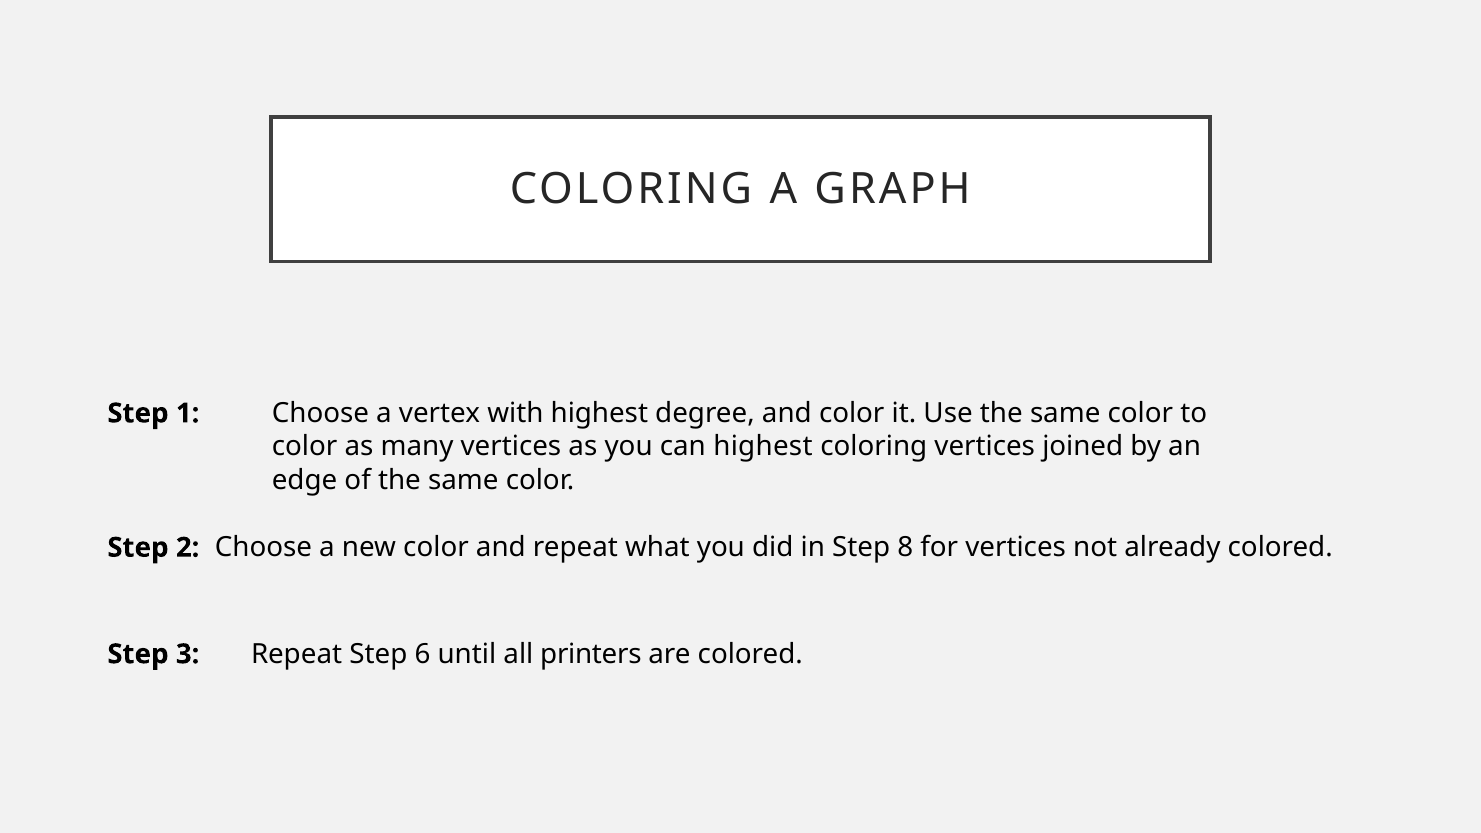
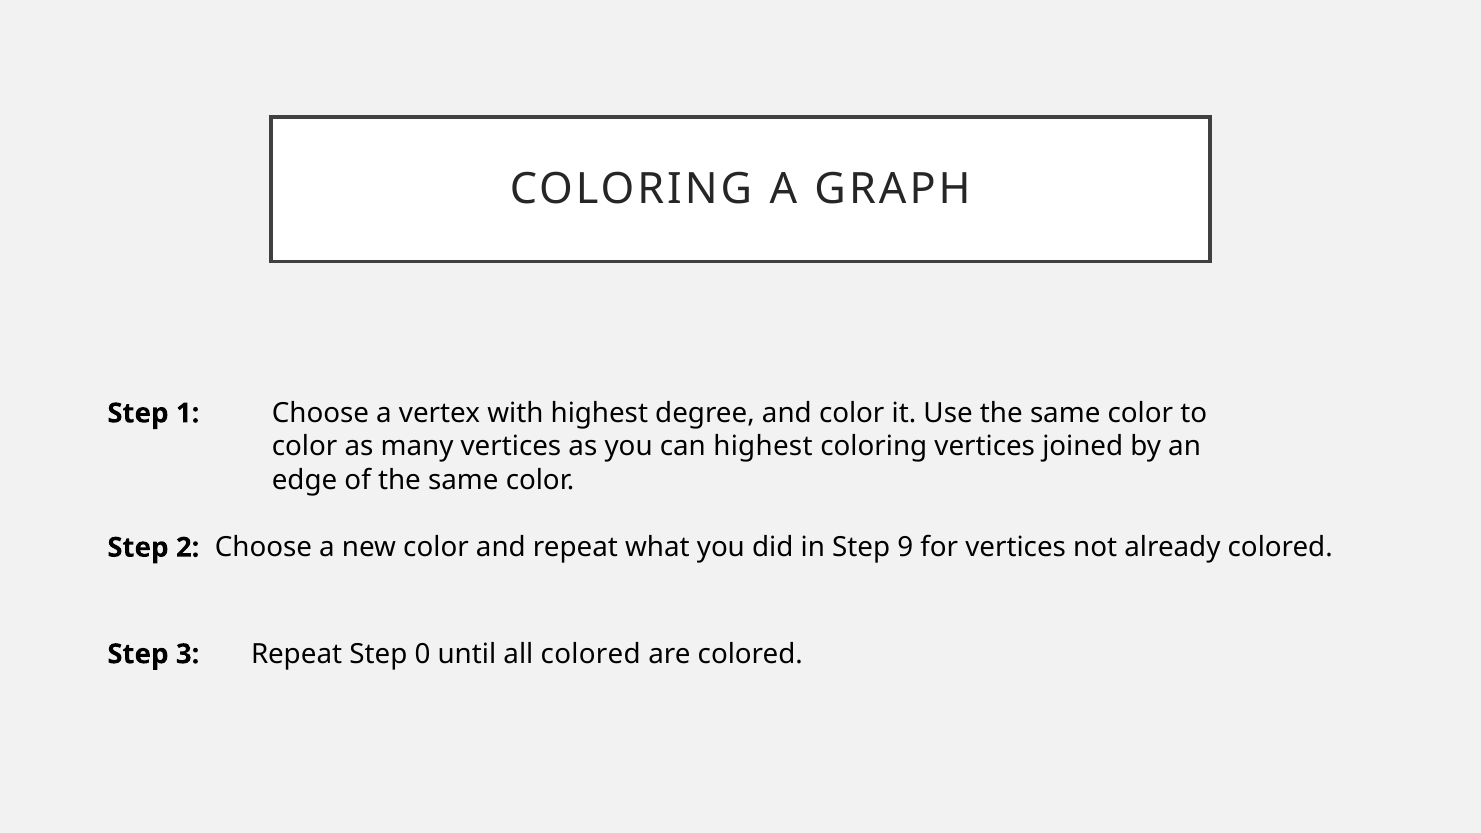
8: 8 -> 9 (905, 548)
6: 6 -> 0 (423, 654)
all printers: printers -> colored (591, 654)
